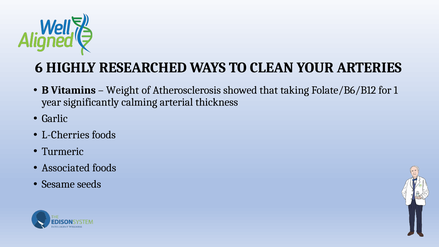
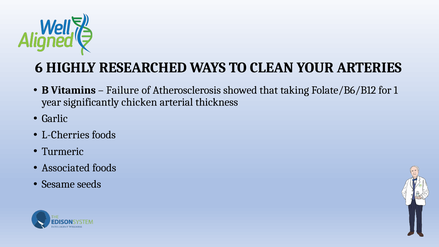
Weight: Weight -> Failure (123, 90)
calming: calming -> chicken (139, 102)
